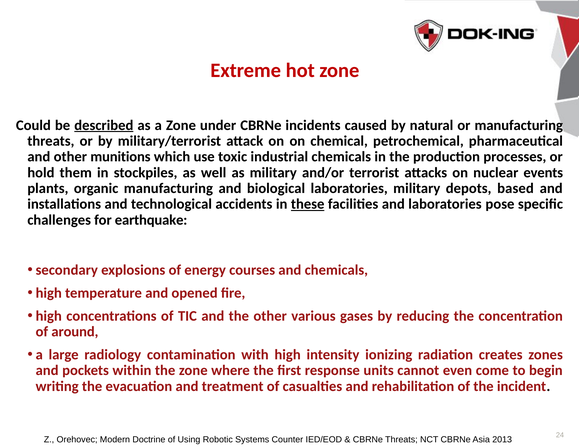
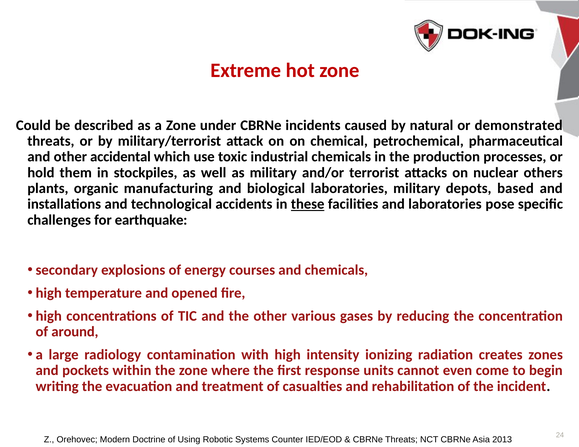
described underline: present -> none (104, 125)
or manufacturing: manufacturing -> demonstrated (519, 125)
munitions: munitions -> accidental (120, 157)
events: events -> others (543, 173)
